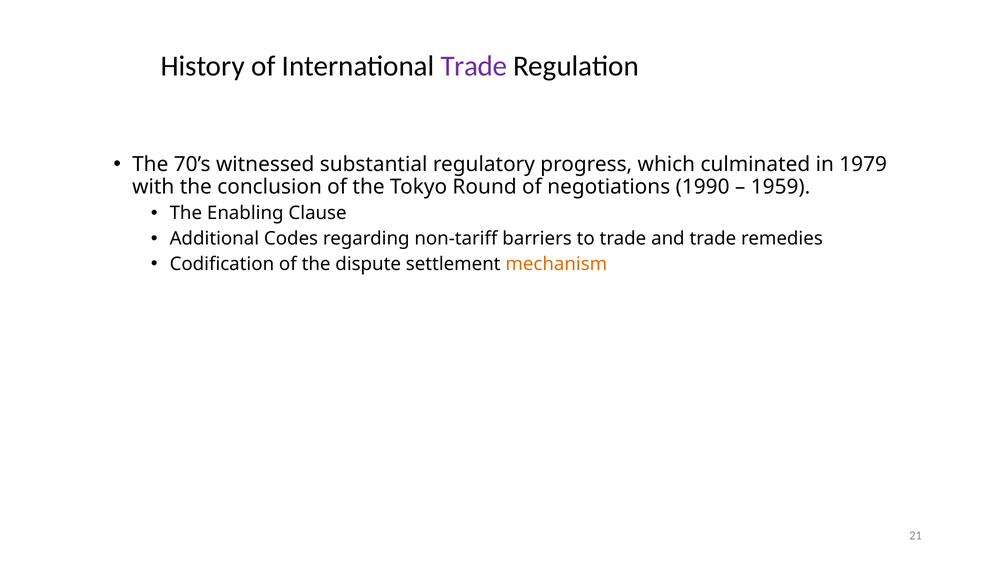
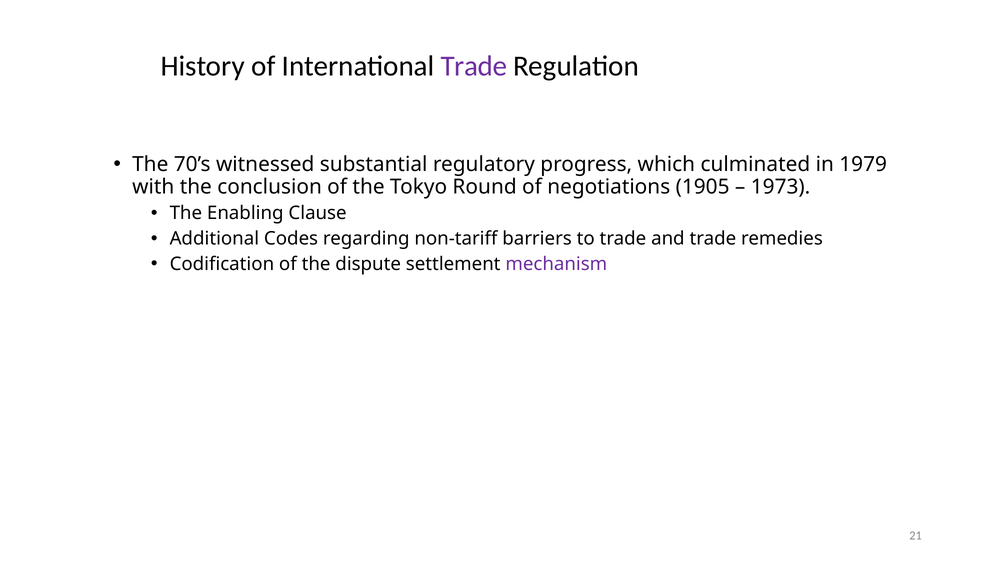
1990: 1990 -> 1905 (703, 187)
1959: 1959 -> 1973 (781, 187)
mechanism colour: orange -> purple (556, 264)
